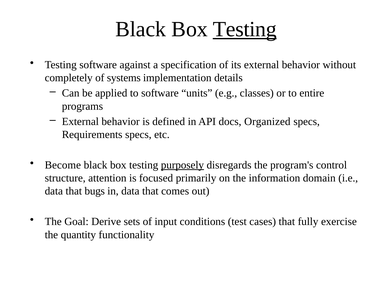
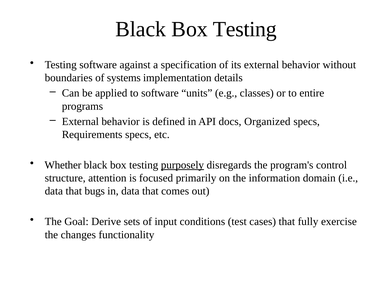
Testing underline: present -> none (245, 29)
completely: completely -> boundaries (69, 78)
Become: Become -> Whether (63, 165)
quantity: quantity -> changes (78, 235)
